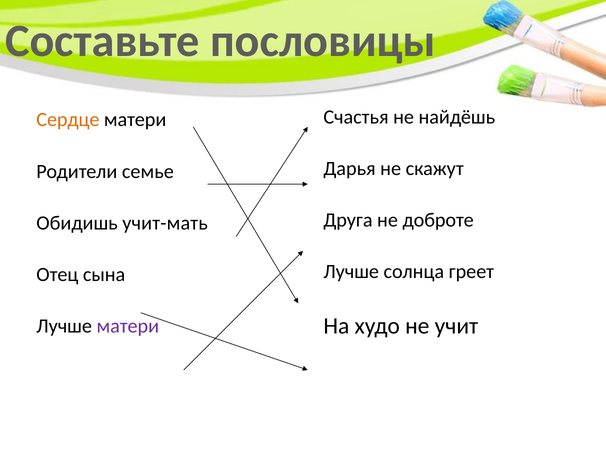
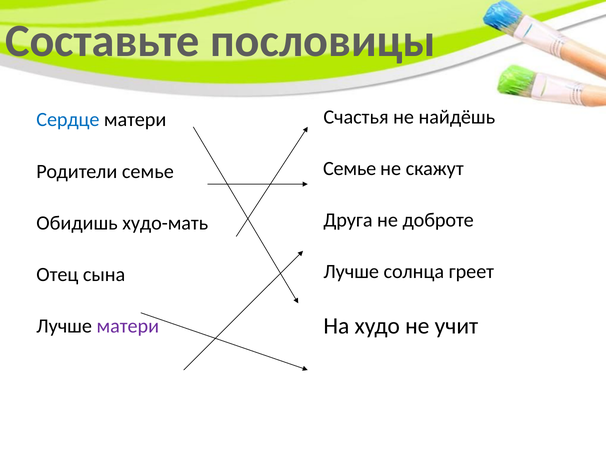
Сердце colour: orange -> blue (68, 120)
Дарья: Дарья -> Семье (350, 169)
учит-мать: учит-мать -> худо-мать (165, 223)
